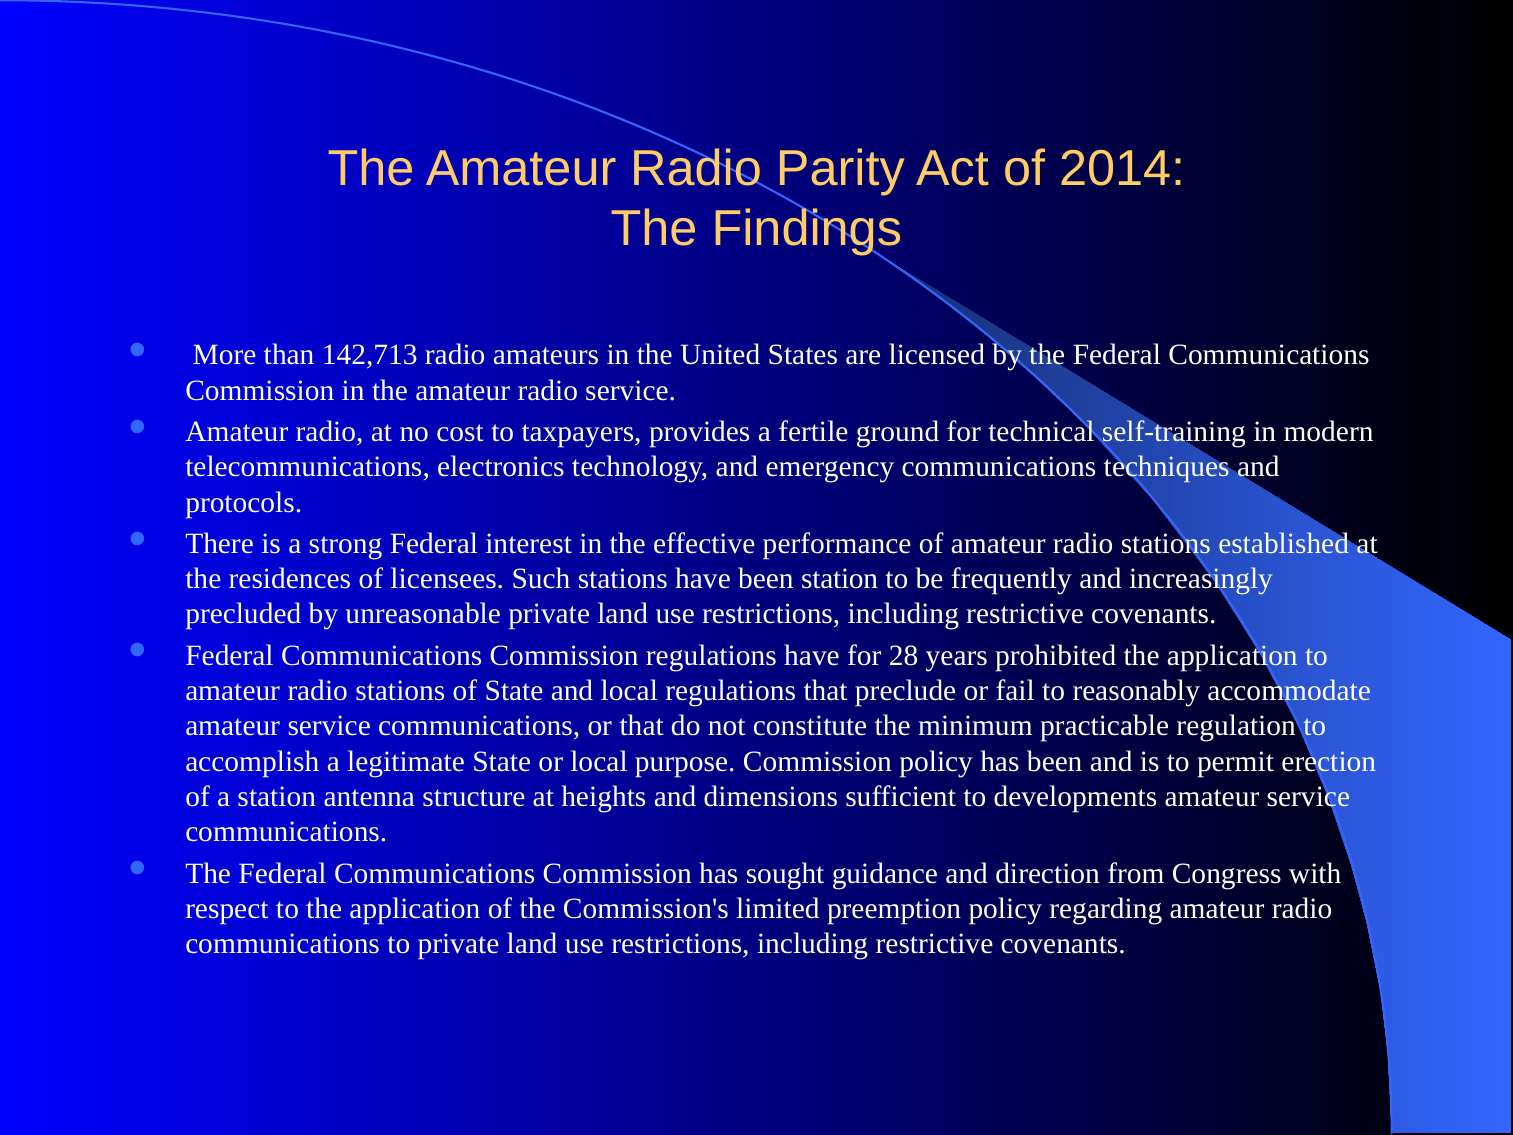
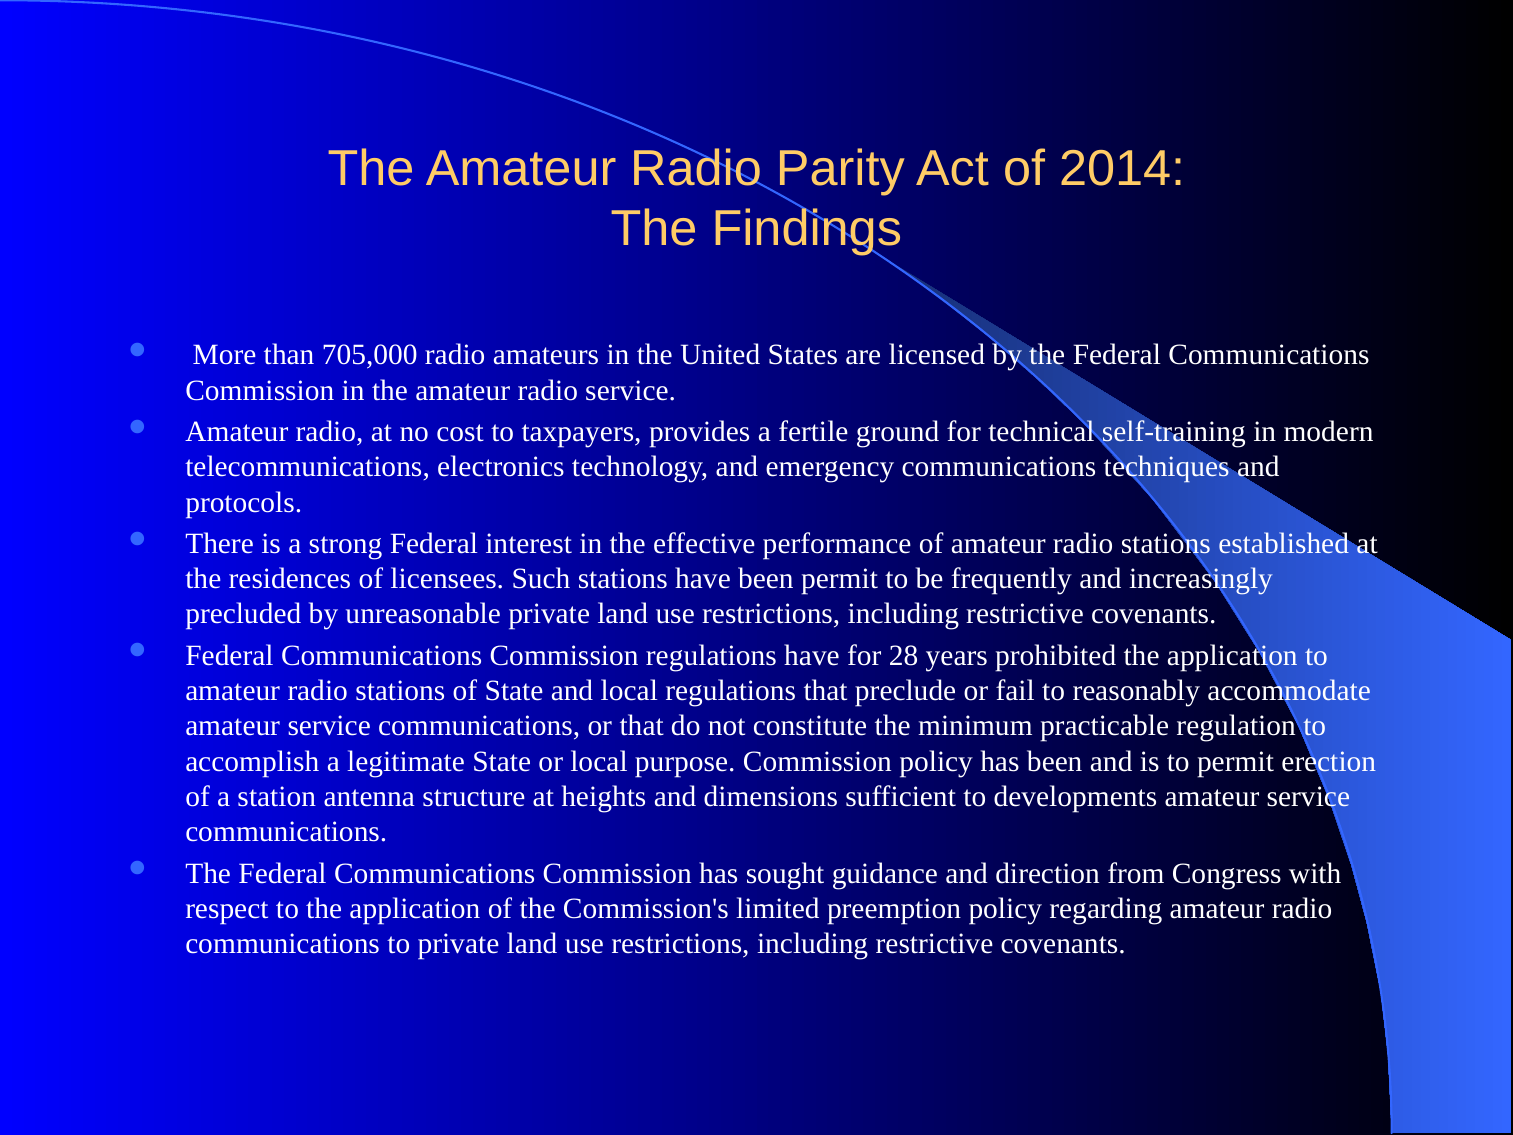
142,713: 142,713 -> 705,000 (370, 355)
been station: station -> permit (840, 579)
